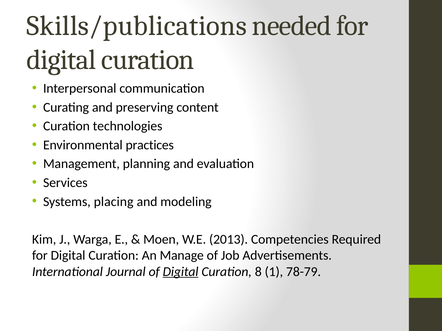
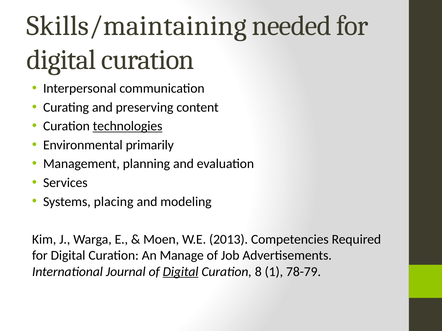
Skills/publications: Skills/publications -> Skills/maintaining (137, 26)
technologies underline: none -> present (128, 126)
practices: practices -> primarily (150, 145)
